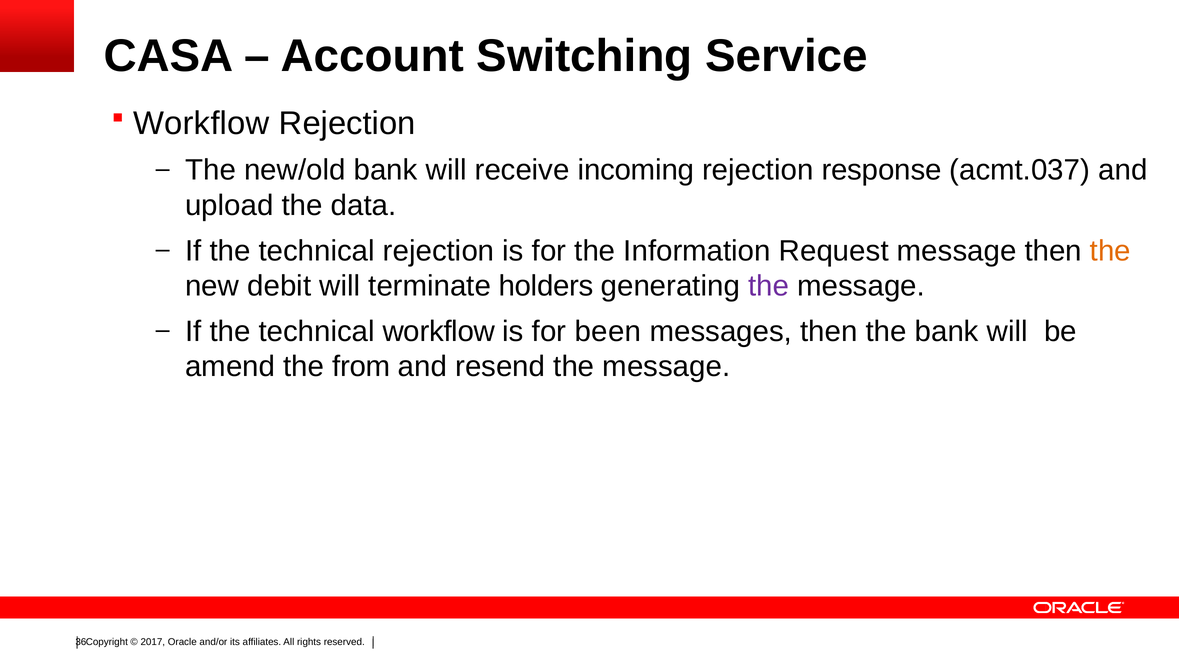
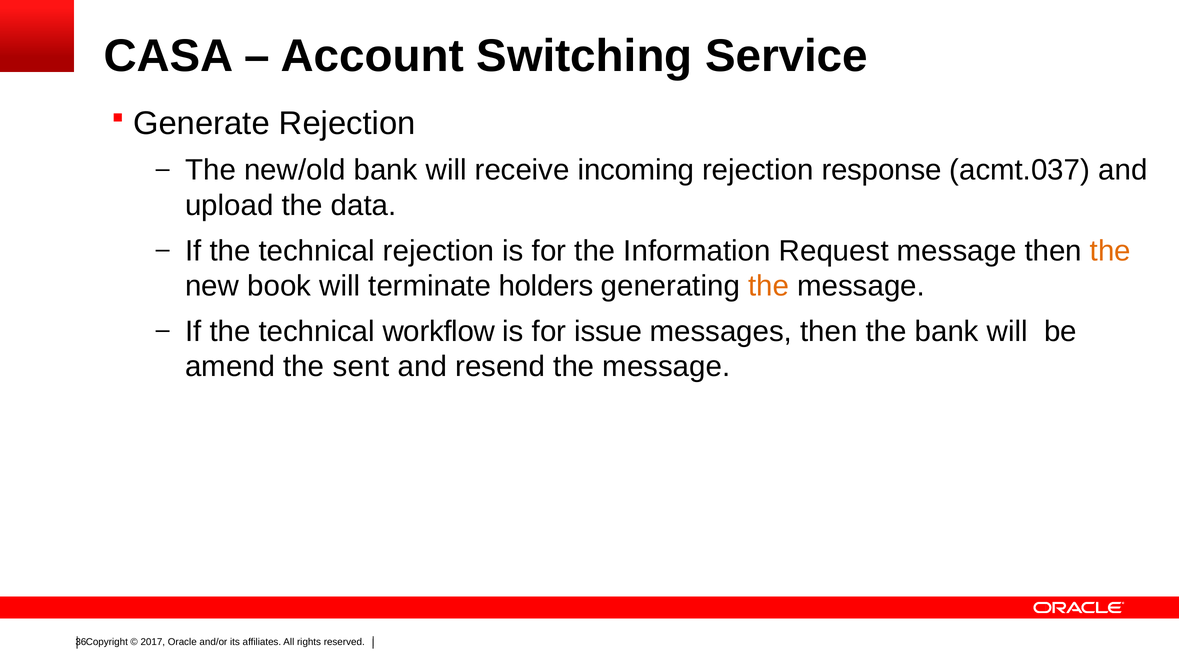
Workflow: Workflow -> Generate (201, 123)
debit: debit -> book (279, 286)
the colour: purple -> orange (769, 286)
been: been -> issue (608, 331)
from: from -> sent (361, 367)
